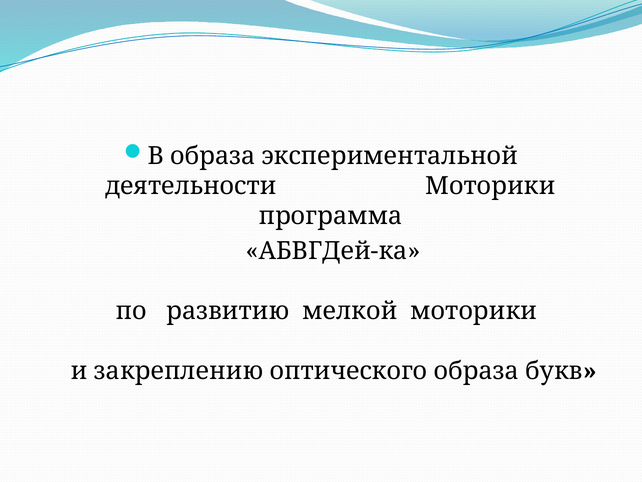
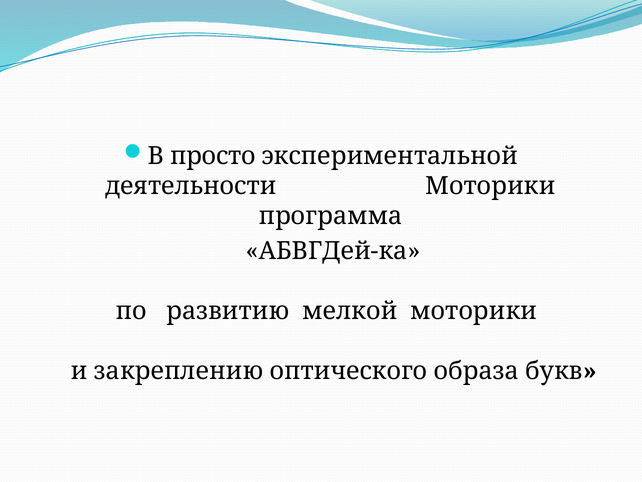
В образа: образа -> просто (213, 156)
